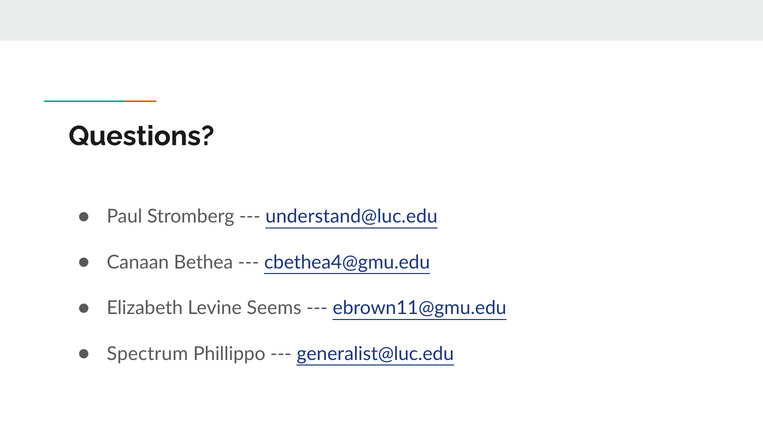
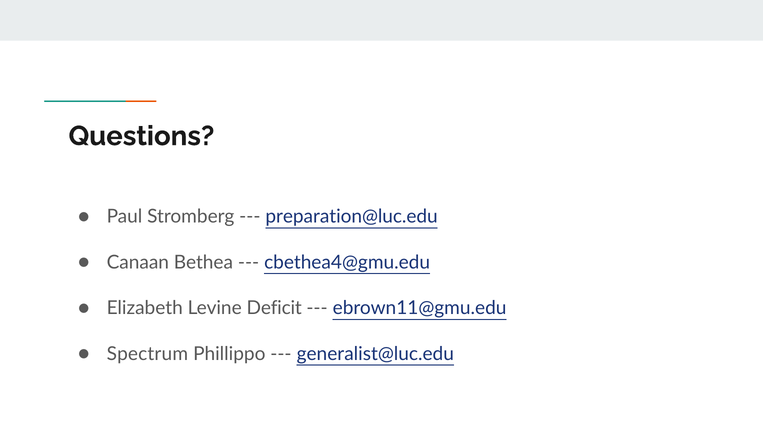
understand@luc.edu: understand@luc.edu -> preparation@luc.edu (352, 217)
Seems: Seems -> Deficit (274, 308)
